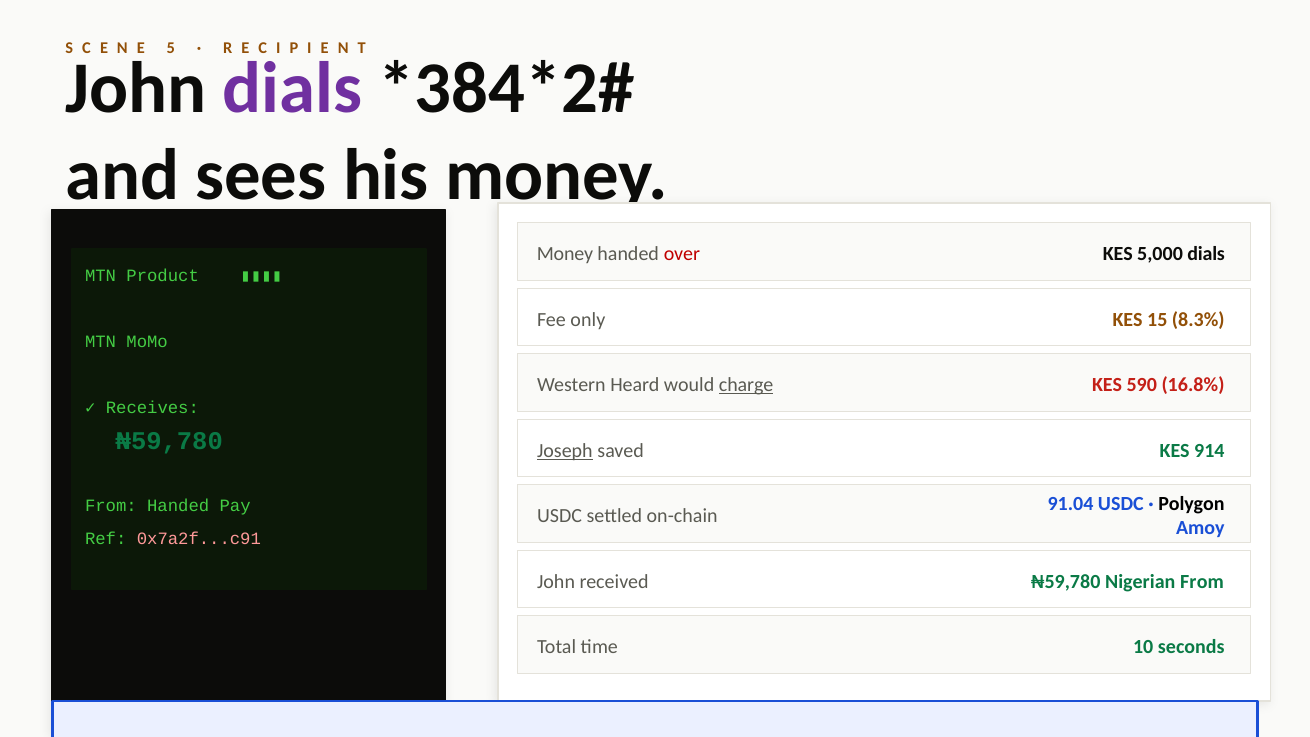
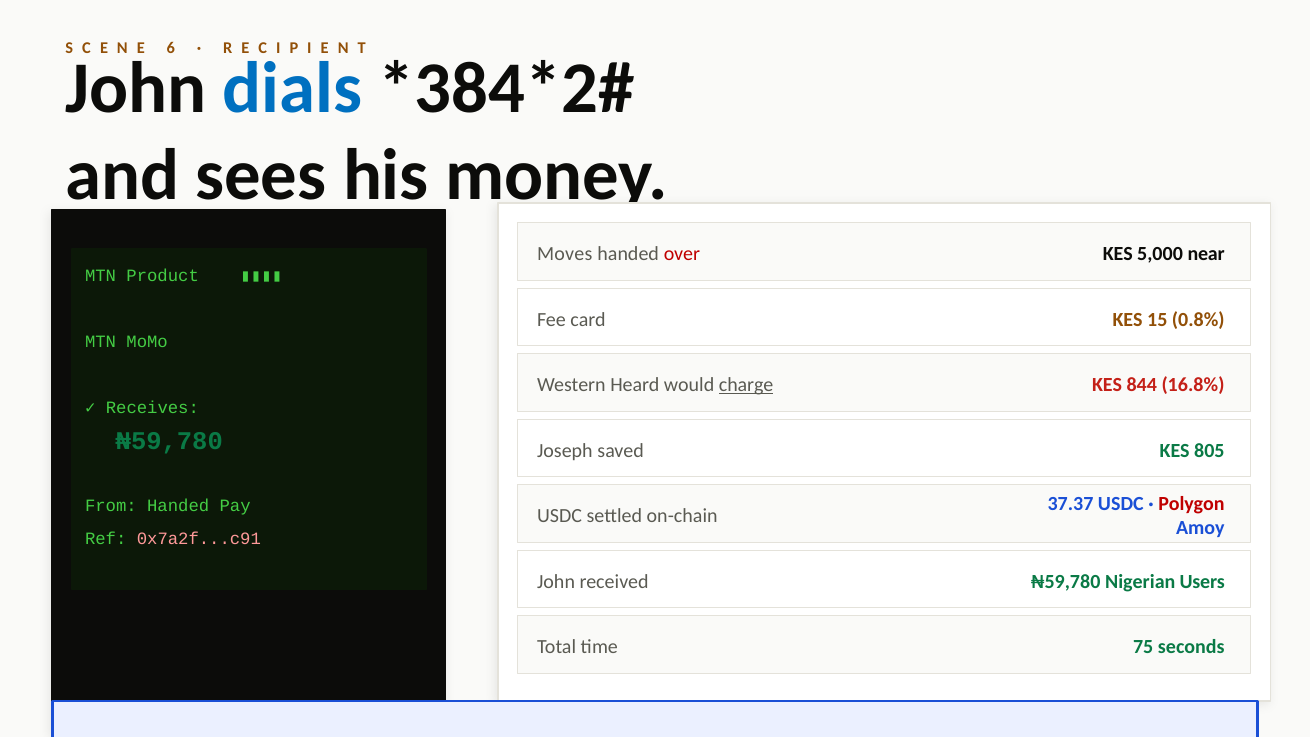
5: 5 -> 6 (171, 48)
dials colour: purple -> blue (292, 88)
Money: Money -> Moves (565, 254)
5,000 dials: dials -> near (1206, 254)
only: only -> card (588, 320)
8.3%: 8.3% -> 0.8% (1198, 320)
590: 590 -> 844 (1142, 385)
Joseph underline: present -> none (565, 451)
914: 914 -> 805 (1209, 451)
91.04: 91.04 -> 37.37 (1070, 504)
Polygon colour: black -> red (1191, 504)
Nigerian From: From -> Users (1202, 582)
10: 10 -> 75 (1143, 647)
